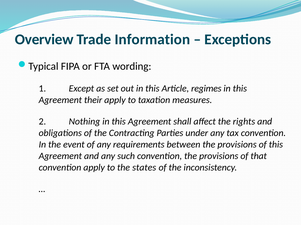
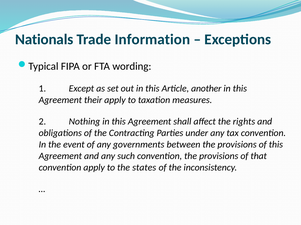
Overview: Overview -> Nationals (44, 40)
regimes: regimes -> another (206, 89)
requirements: requirements -> governments (139, 145)
